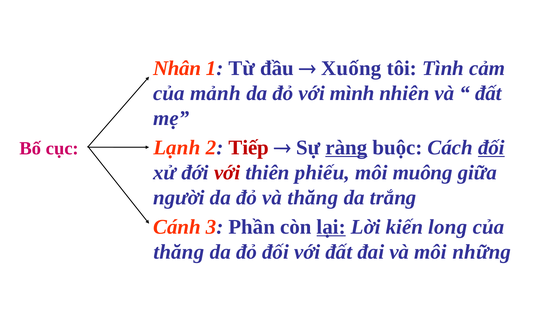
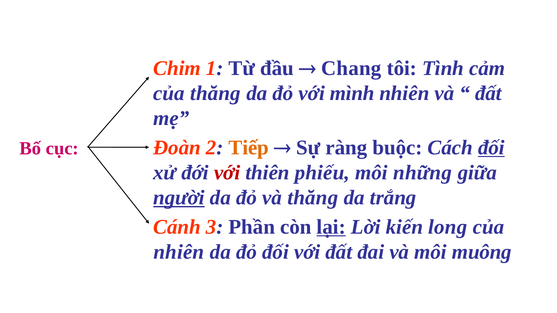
Nhân: Nhân -> Chim (177, 68)
Xuống: Xuống -> Chang (351, 68)
của mảnh: mảnh -> thăng (215, 93)
Lạnh: Lạnh -> Đoàn (177, 148)
Tiếp colour: red -> orange (249, 148)
ràng underline: present -> none (346, 148)
muông: muông -> những (423, 173)
người underline: none -> present (179, 198)
thăng: thăng -> nhiên (179, 252)
những: những -> muông (482, 252)
